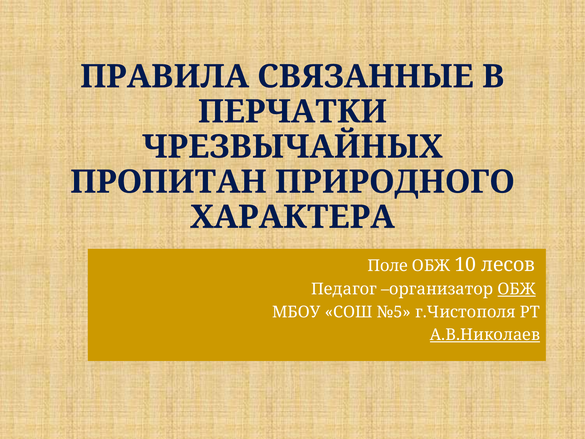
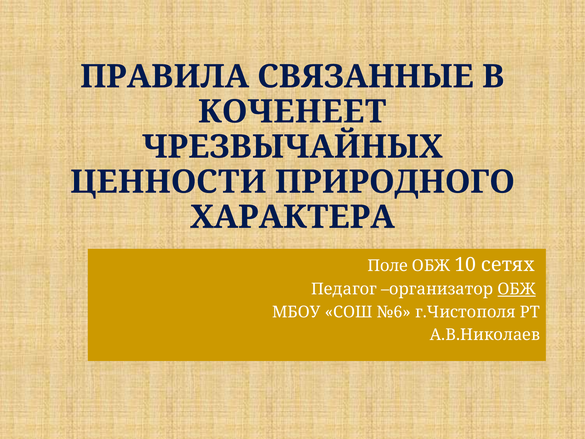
ПЕРЧАТКИ: ПЕРЧАТКИ -> КОЧЕНЕЕТ (292, 112)
ПРОПИТАН: ПРОПИТАН -> ЦЕННОСТИ (168, 182)
лесов: лесов -> сетях (508, 265)
№5: №5 -> №6 (394, 312)
А.В.Николаев underline: present -> none (485, 335)
